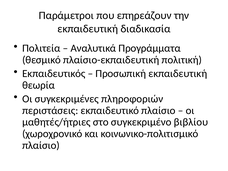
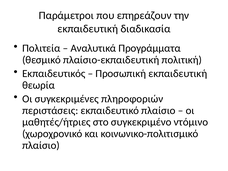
βιβλίου: βιβλίου -> ντόμινο (191, 122)
